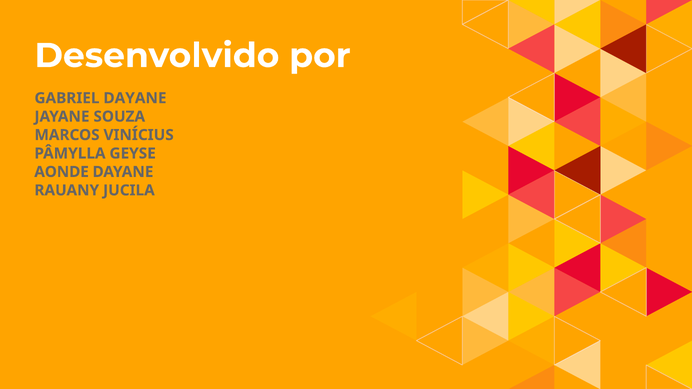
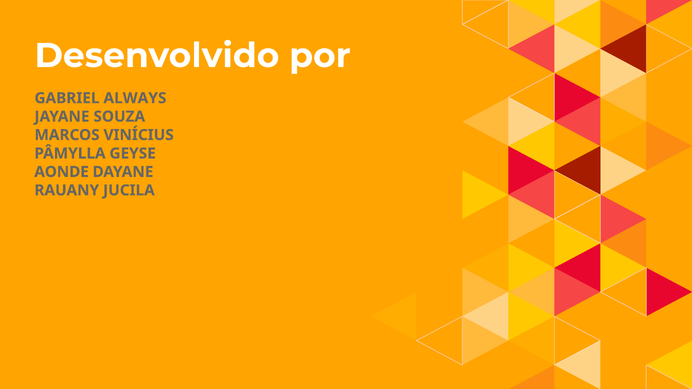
GABRIEL DAYANE: DAYANE -> ALWAYS (135, 98)
